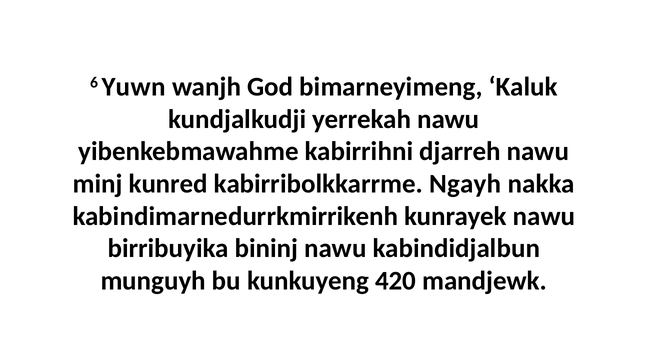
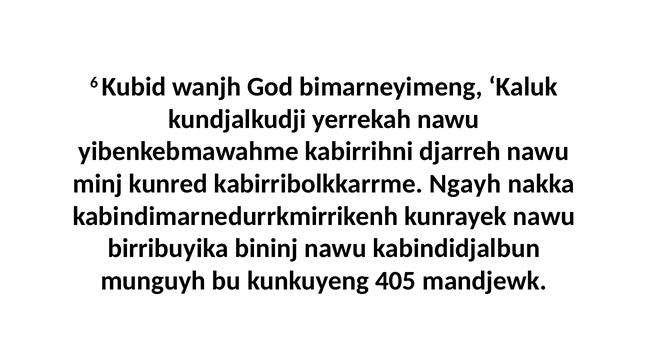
Yuwn: Yuwn -> Kubid (134, 87)
420: 420 -> 405 (396, 281)
